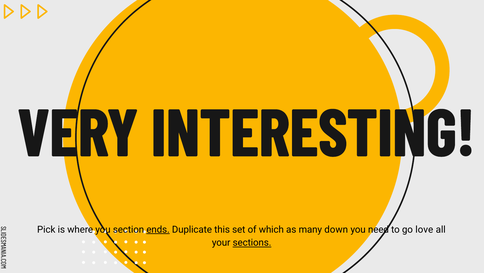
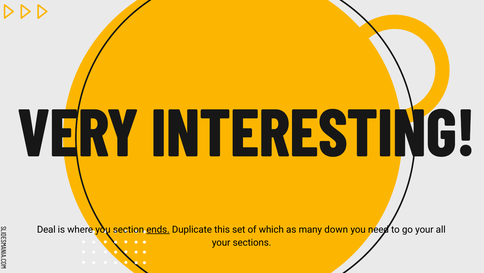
Pick: Pick -> Deal (46, 229)
go love: love -> your (424, 229)
sections underline: present -> none (252, 242)
